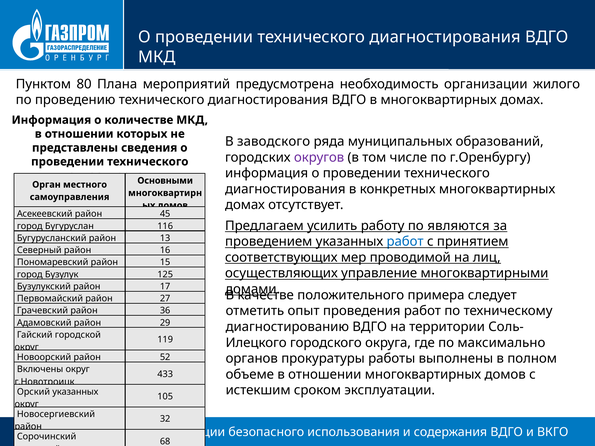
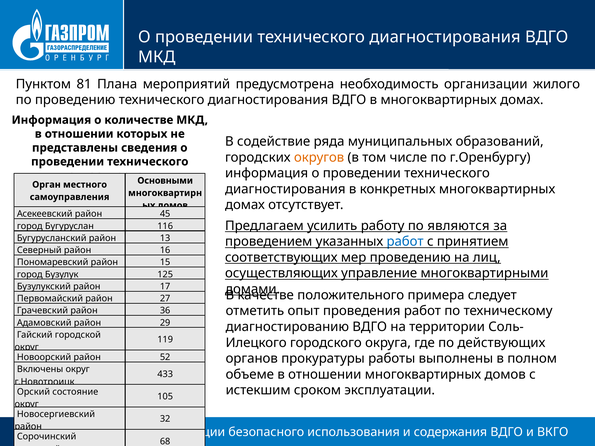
80: 80 -> 81 (84, 84)
заводского: заводского -> содействие (274, 142)
округов colour: purple -> orange (319, 157)
мер проводимой: проводимой -> проведению (410, 258)
максимально: максимально -> действующих (501, 343)
Орский указанных: указанных -> состояние (75, 392)
